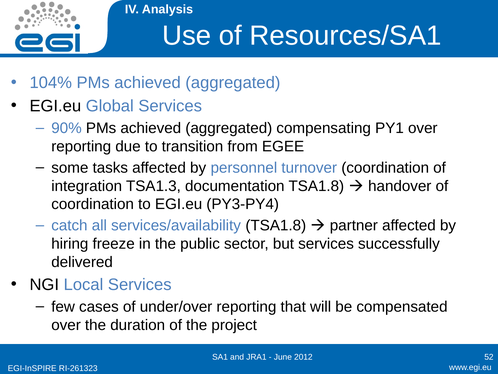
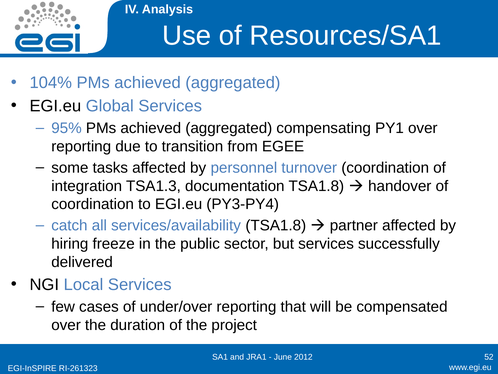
90%: 90% -> 95% (67, 128)
